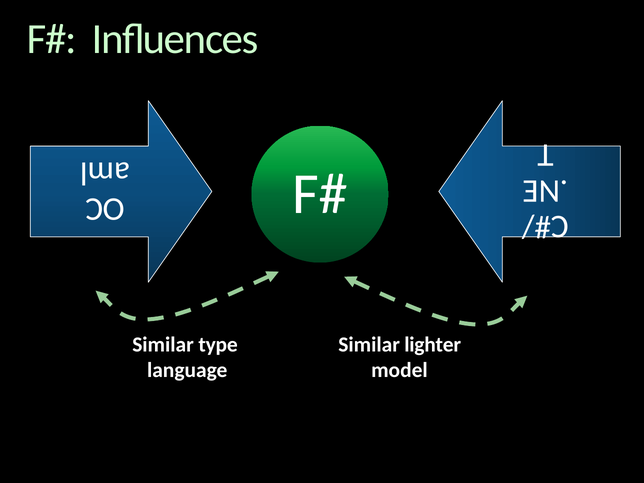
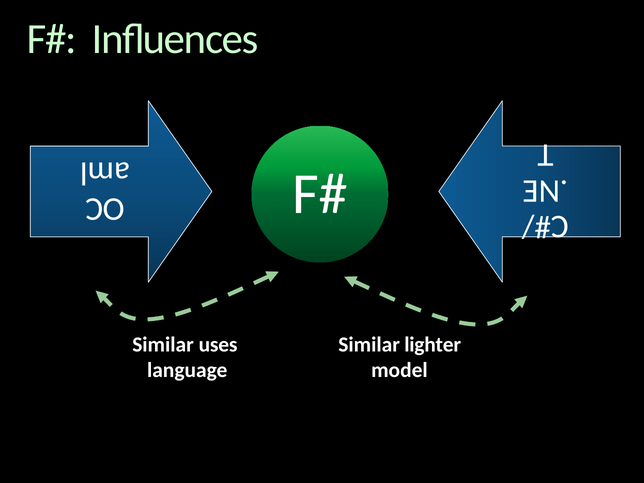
type: type -> uses (218, 345)
